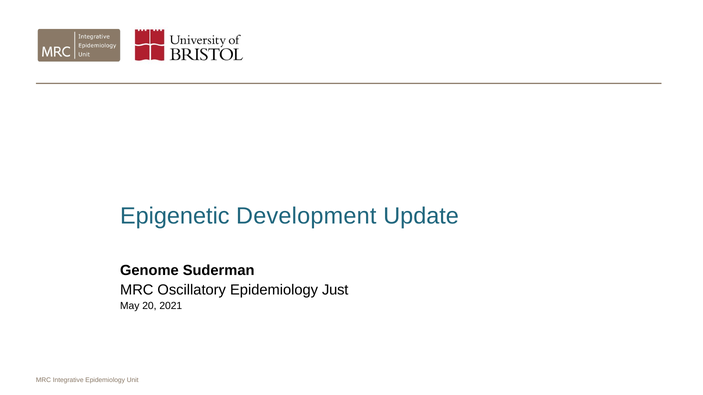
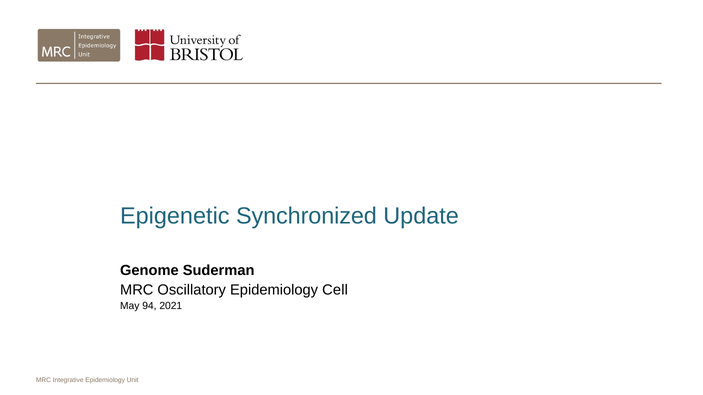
Development: Development -> Synchronized (306, 216)
Just: Just -> Cell (335, 290)
20: 20 -> 94 (149, 306)
